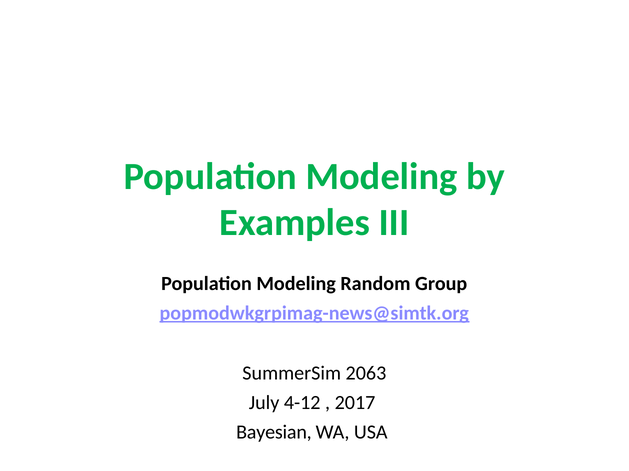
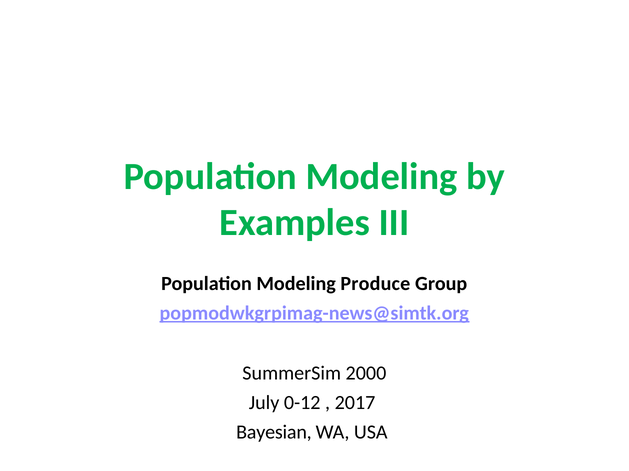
Random: Random -> Produce (375, 284)
2063: 2063 -> 2000 (366, 374)
4-12: 4-12 -> 0-12 (302, 403)
